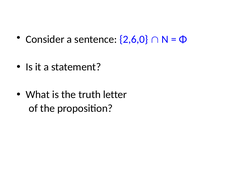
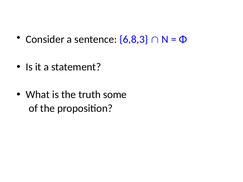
2,6,0: 2,6,0 -> 6,8,3 (134, 39)
letter: letter -> some (115, 95)
